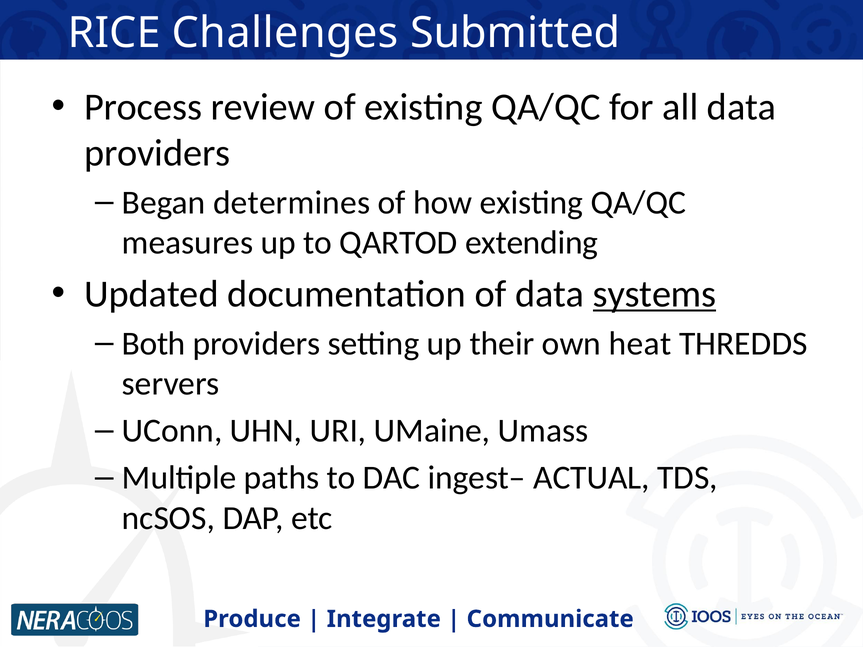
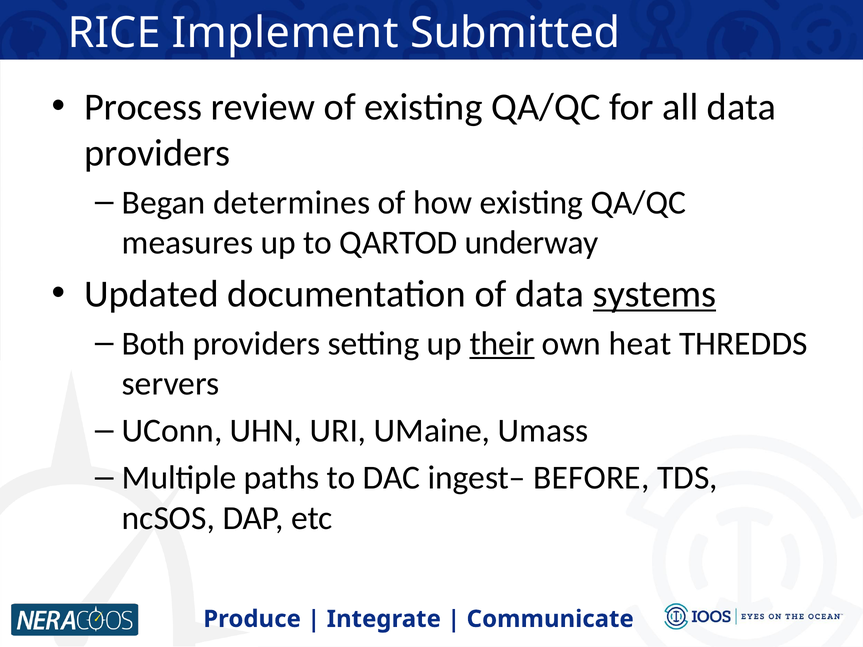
Challenges: Challenges -> Implement (285, 33)
extending: extending -> underway (532, 243)
their underline: none -> present (502, 344)
ACTUAL: ACTUAL -> BEFORE (591, 478)
